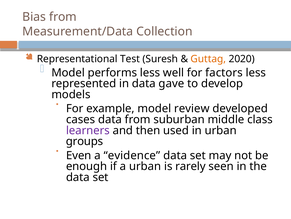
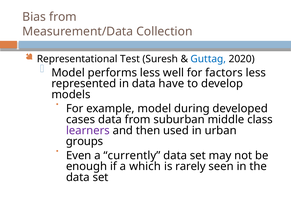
Guttag colour: orange -> blue (208, 59)
gave: gave -> have (171, 83)
review: review -> during (192, 108)
evidence: evidence -> currently (132, 155)
a urban: urban -> which (145, 166)
